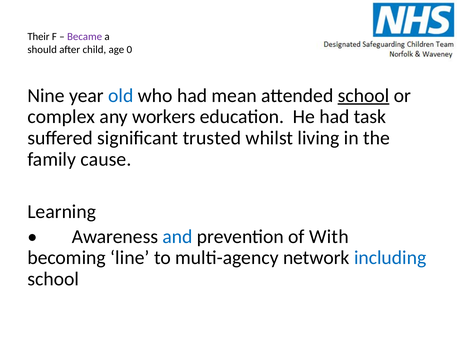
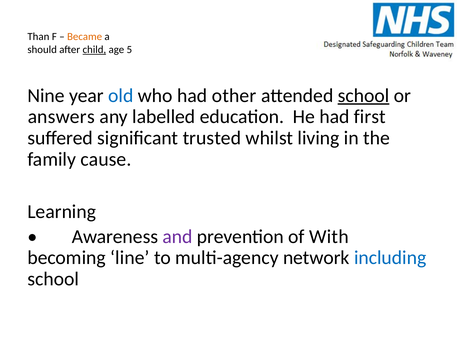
Their: Their -> Than (38, 37)
Became colour: purple -> orange (85, 37)
child underline: none -> present (94, 50)
0: 0 -> 5 (129, 50)
mean: mean -> other (234, 95)
complex: complex -> answers (61, 117)
workers: workers -> labelled (164, 117)
task: task -> first (370, 117)
and colour: blue -> purple (178, 236)
